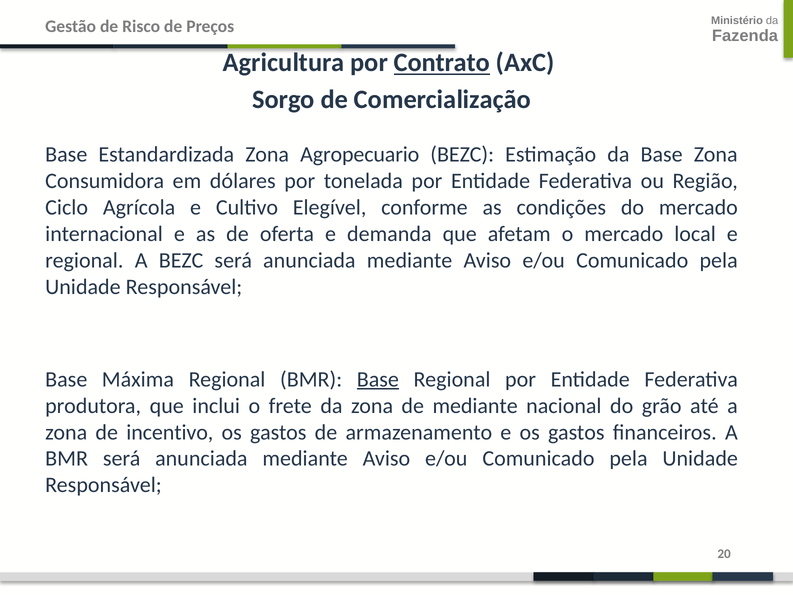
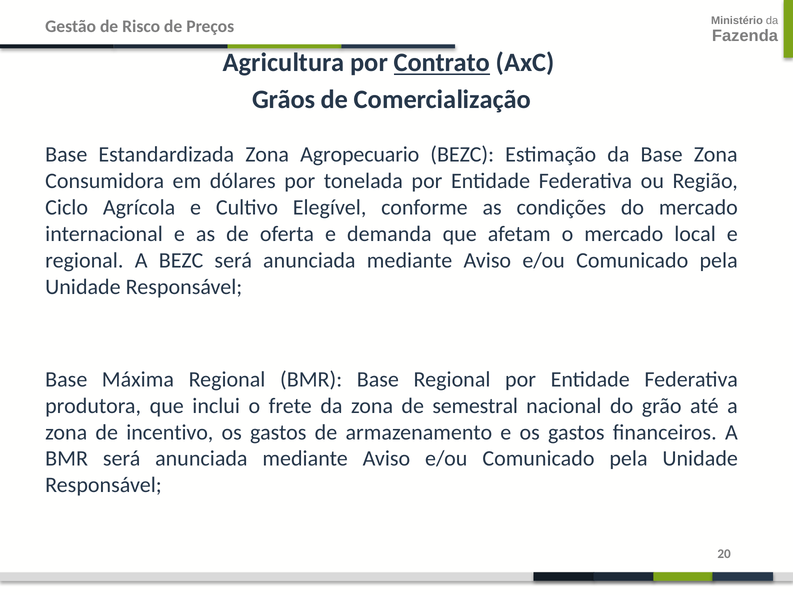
Sorgo: Sorgo -> Grãos (284, 100)
Base underline: present -> none (378, 379)
de mediante: mediante -> semestral (475, 406)
